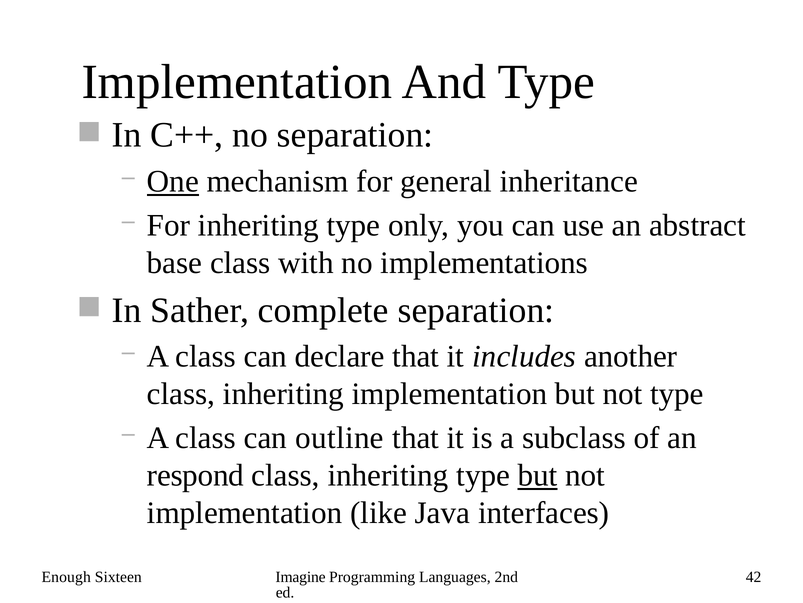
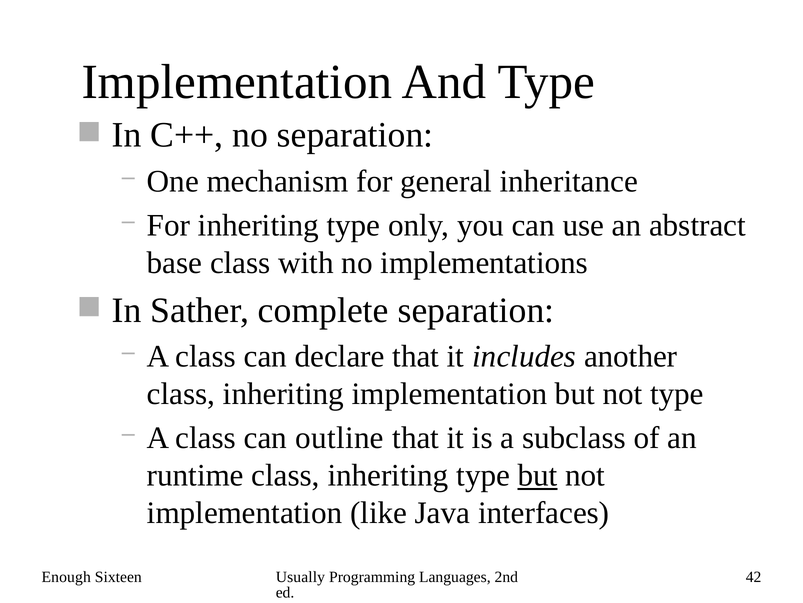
One underline: present -> none (173, 181)
respond: respond -> runtime (195, 475)
Imagine: Imagine -> Usually (300, 576)
